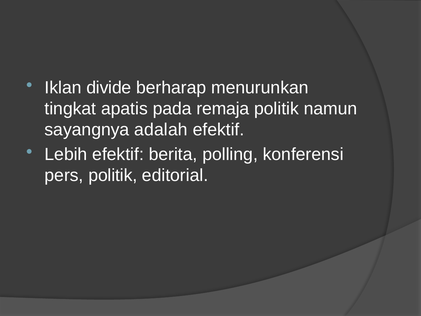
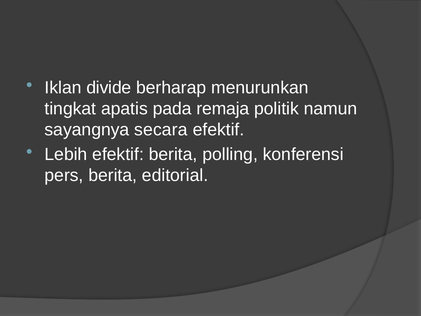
adalah: adalah -> secara (161, 130)
pers politik: politik -> berita (113, 175)
